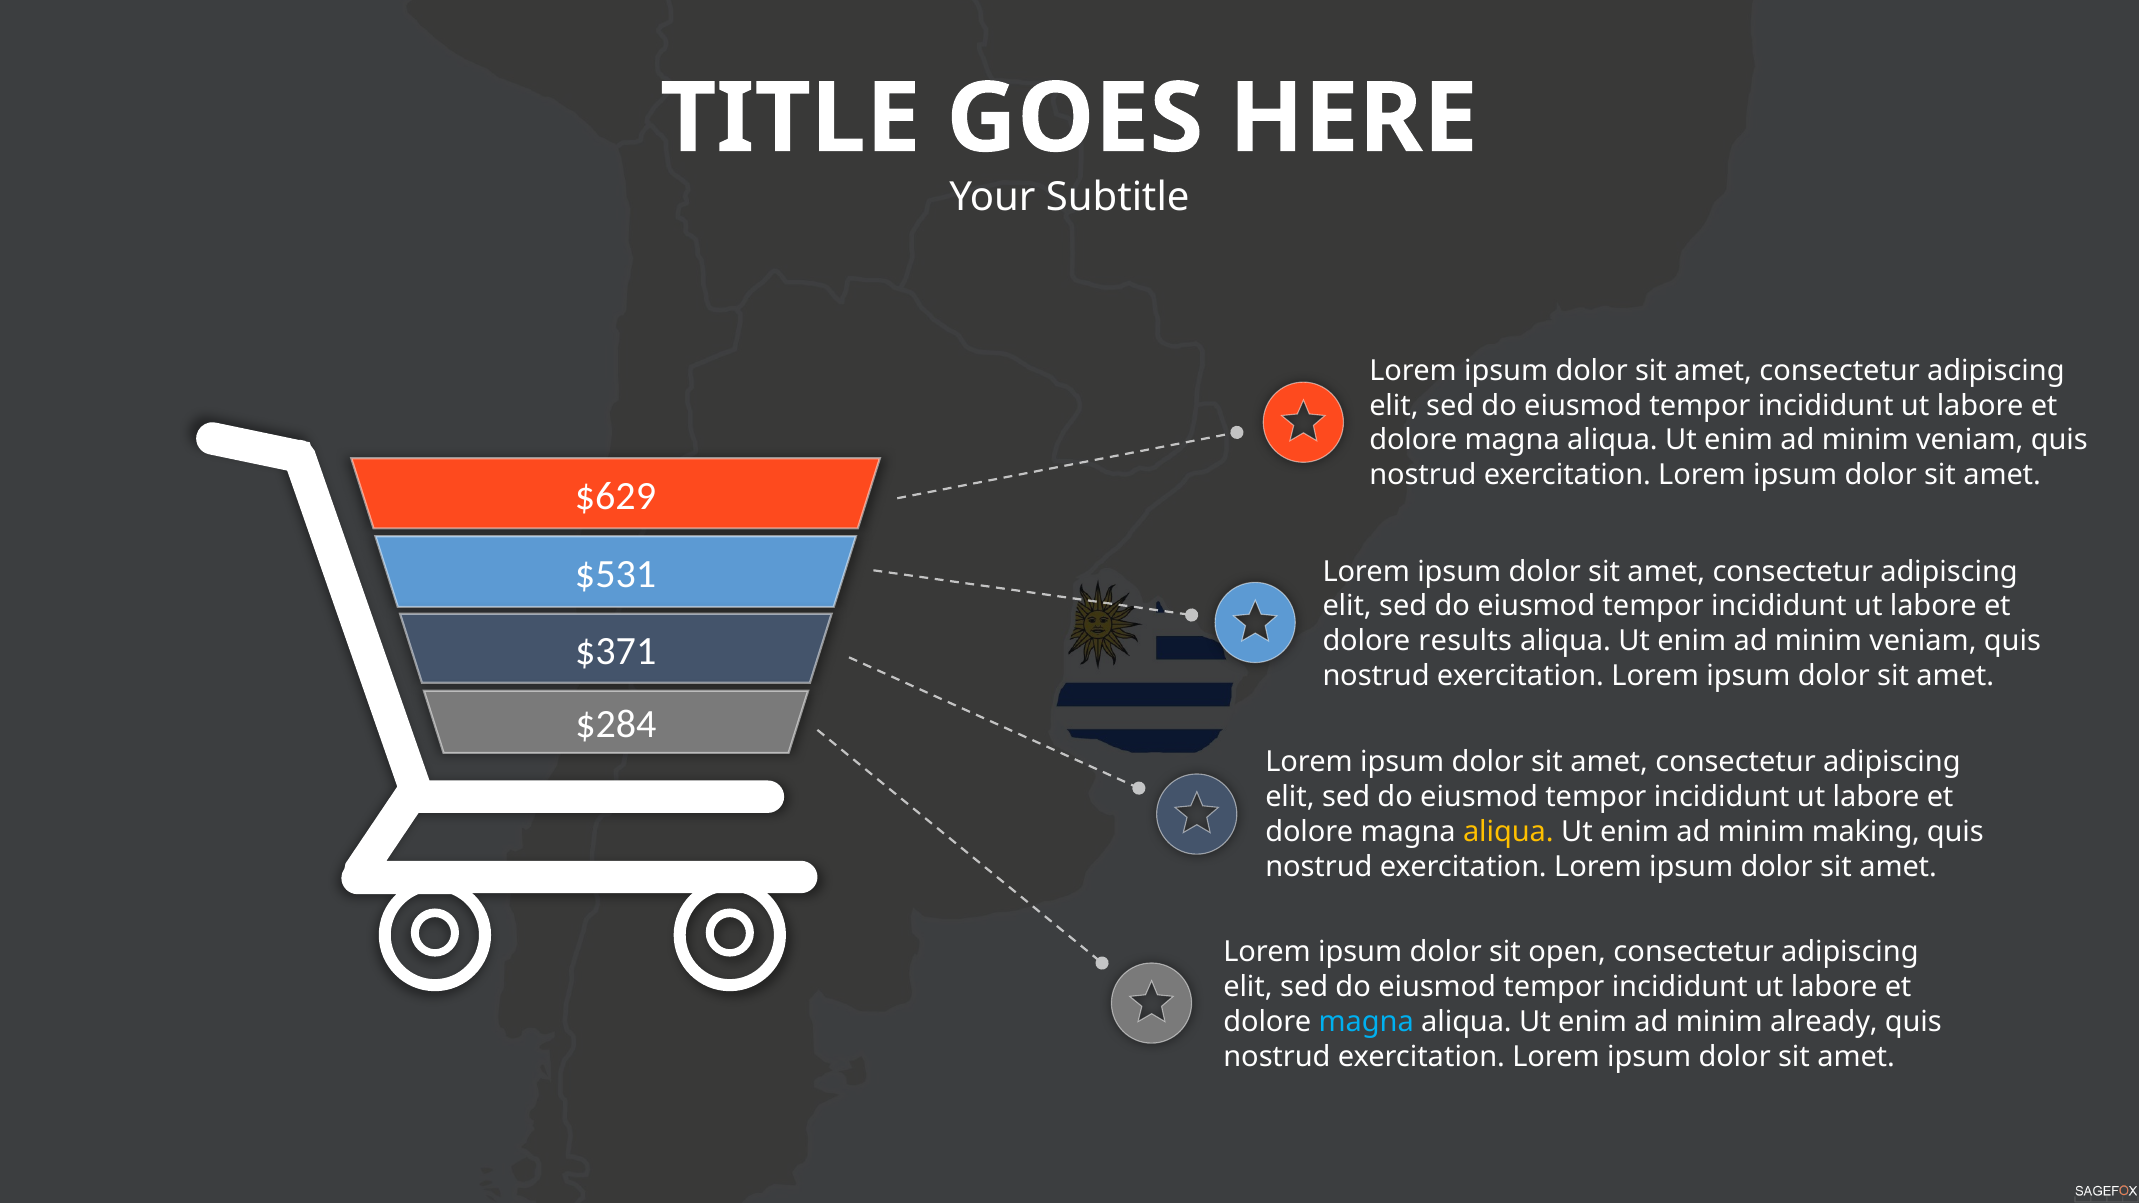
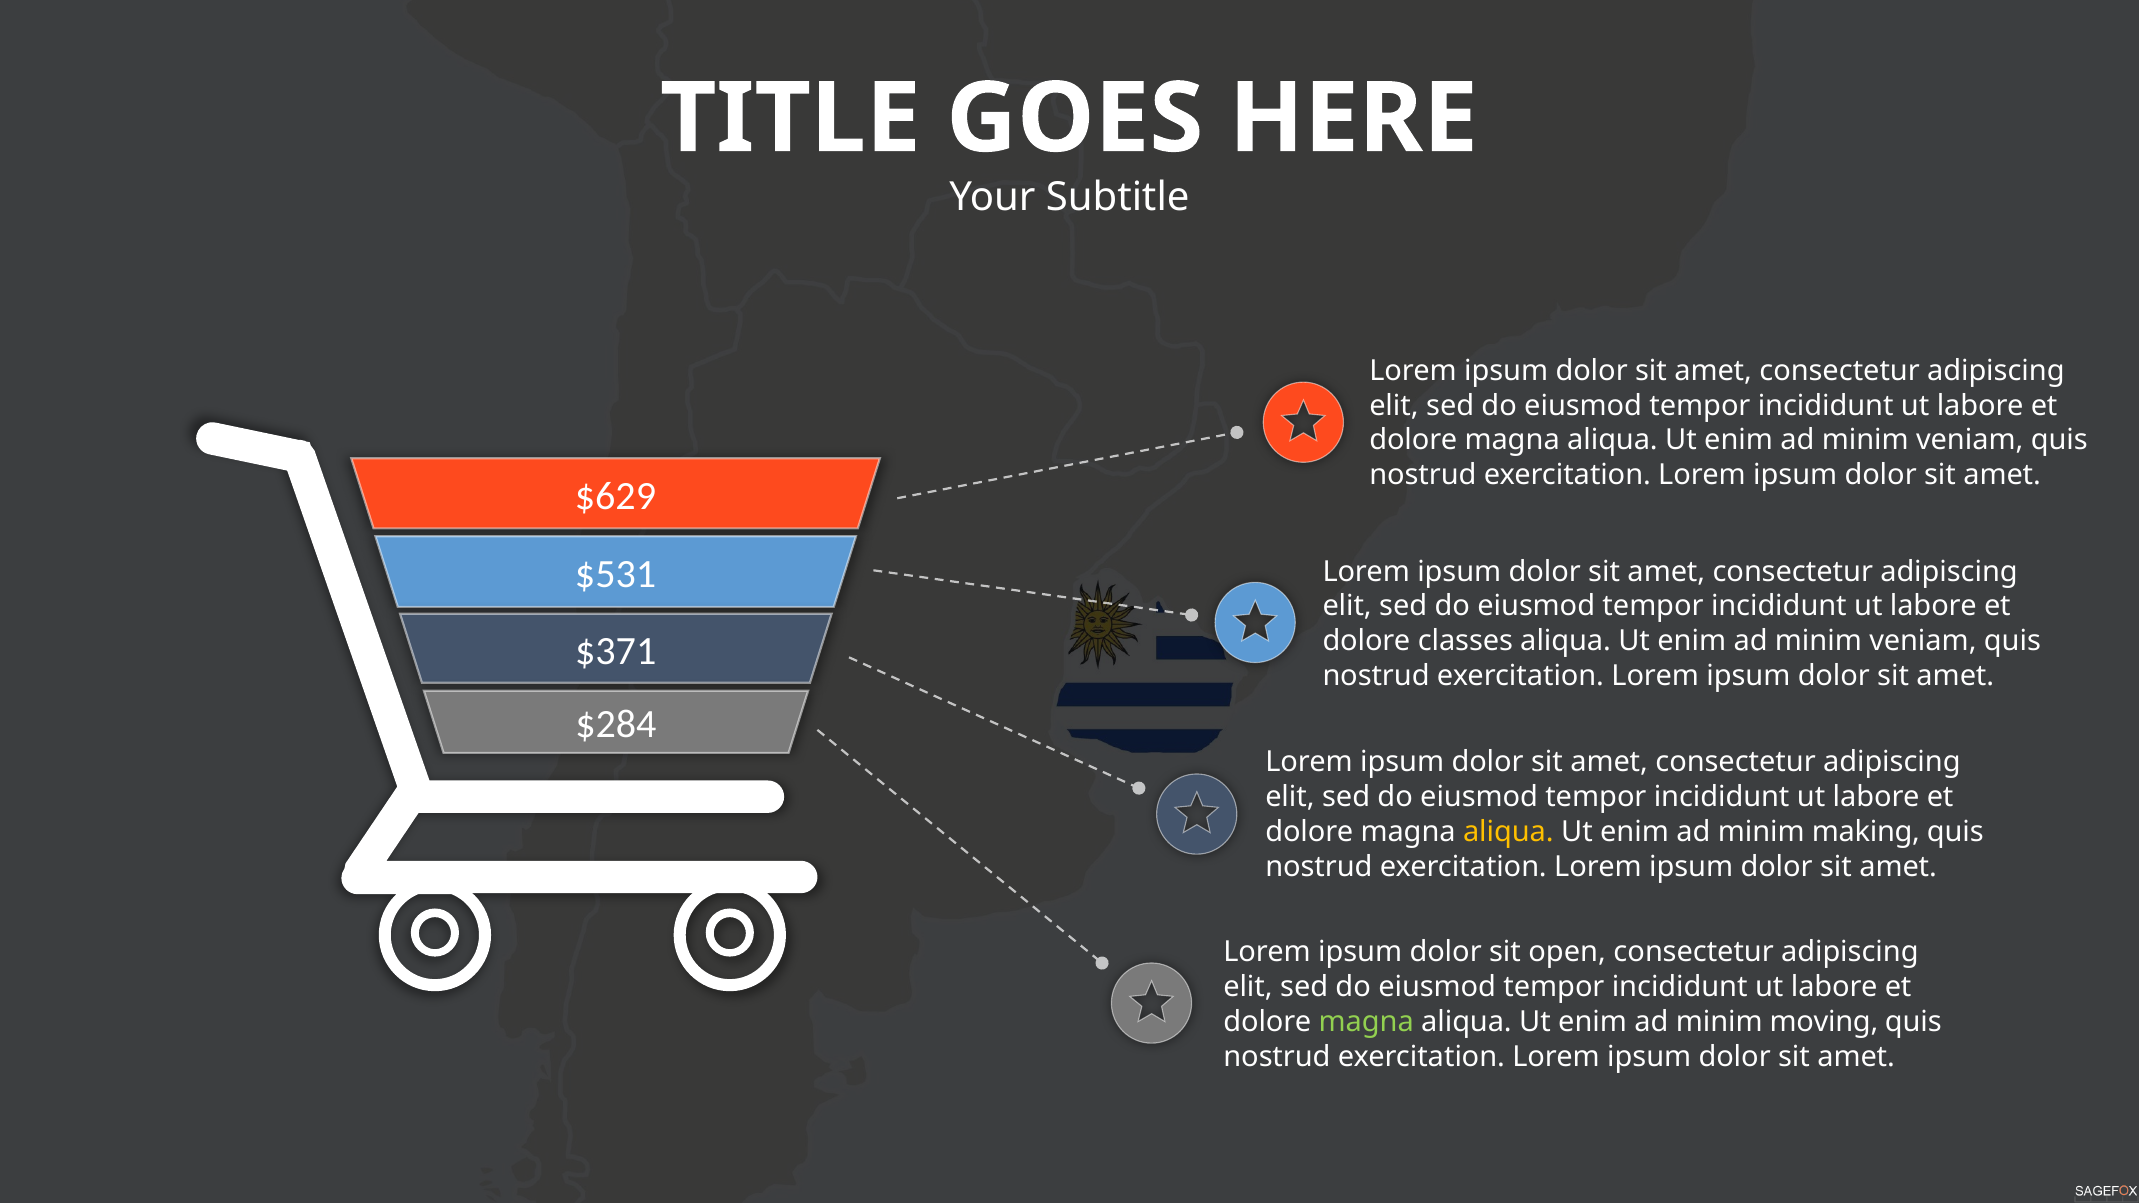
results: results -> classes (1465, 641)
magna colour: light blue -> light green (1366, 1022)
already: already -> moving (1824, 1022)
